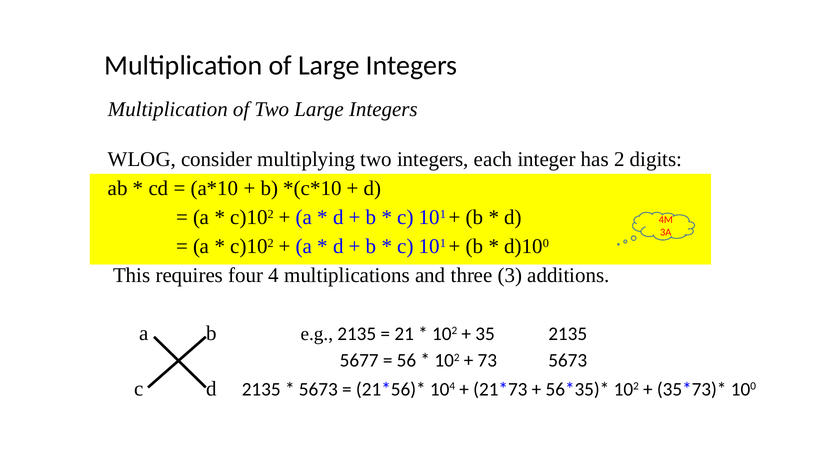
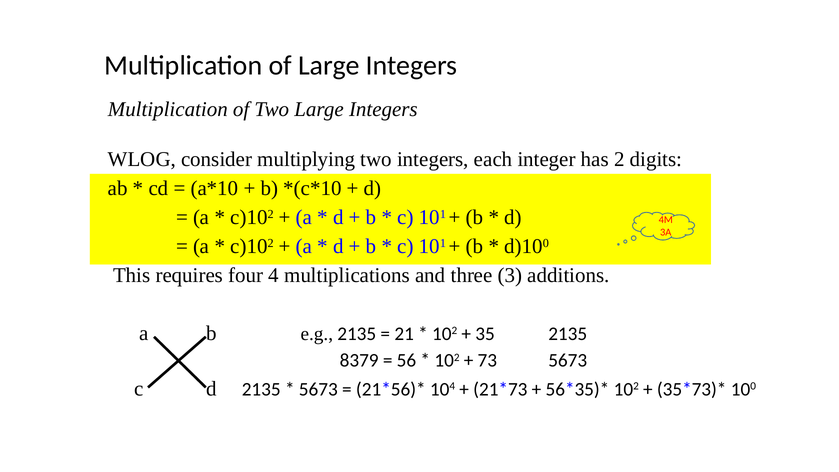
5677: 5677 -> 8379 (359, 361)
